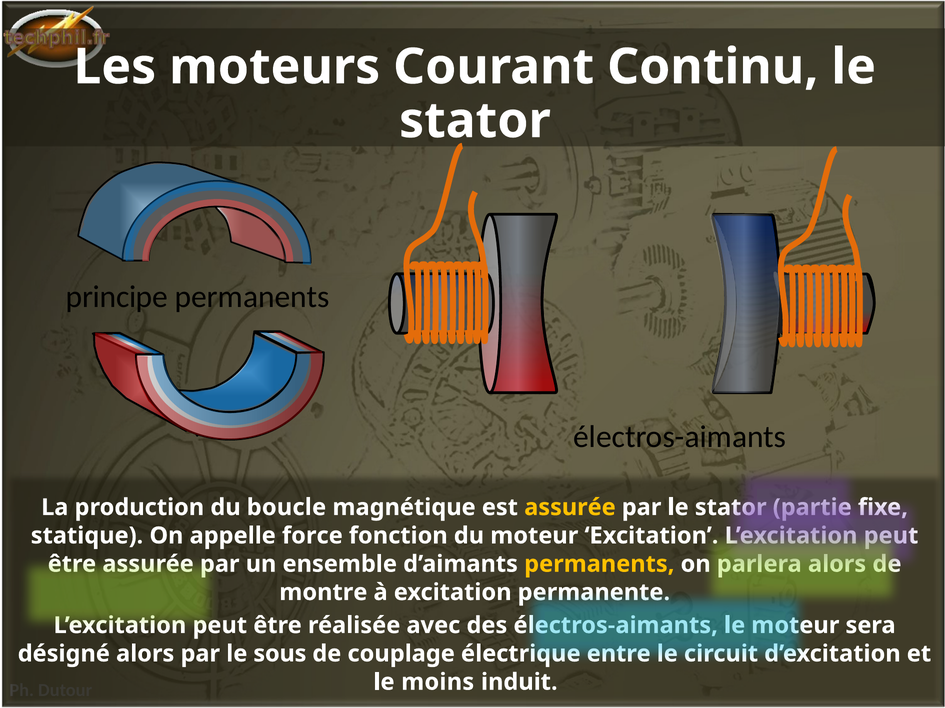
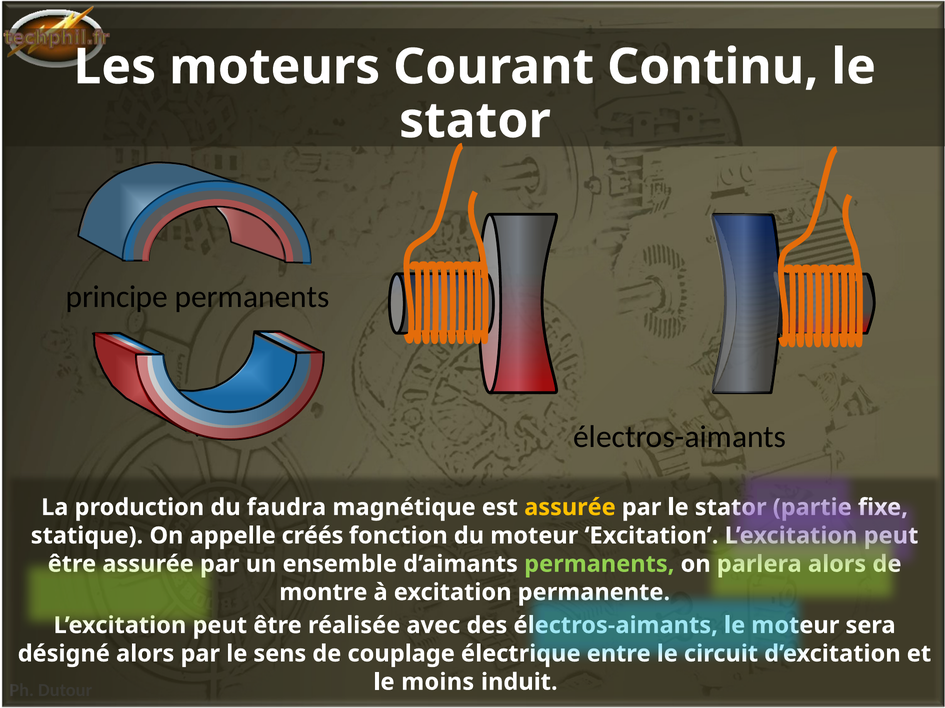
boucle: boucle -> faudra (286, 508)
force: force -> créés (312, 536)
permanents colour: yellow -> light green (599, 565)
sous: sous -> sens (280, 654)
